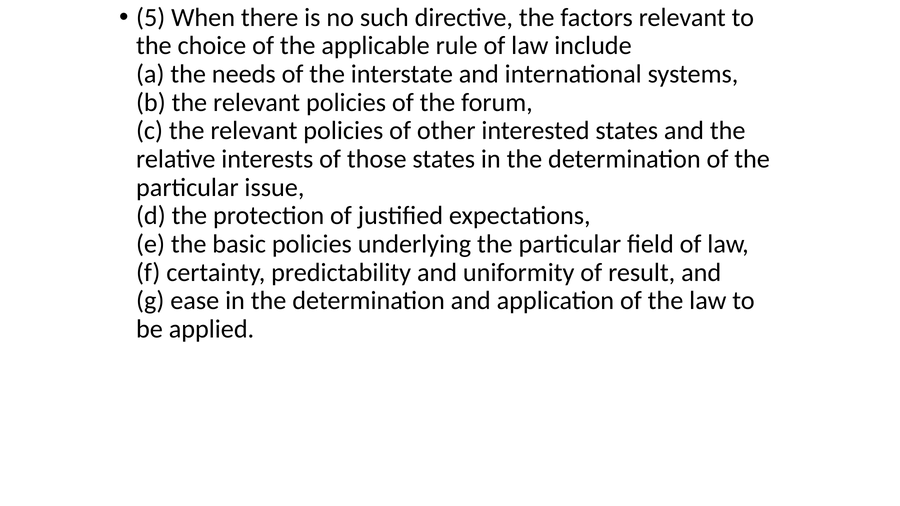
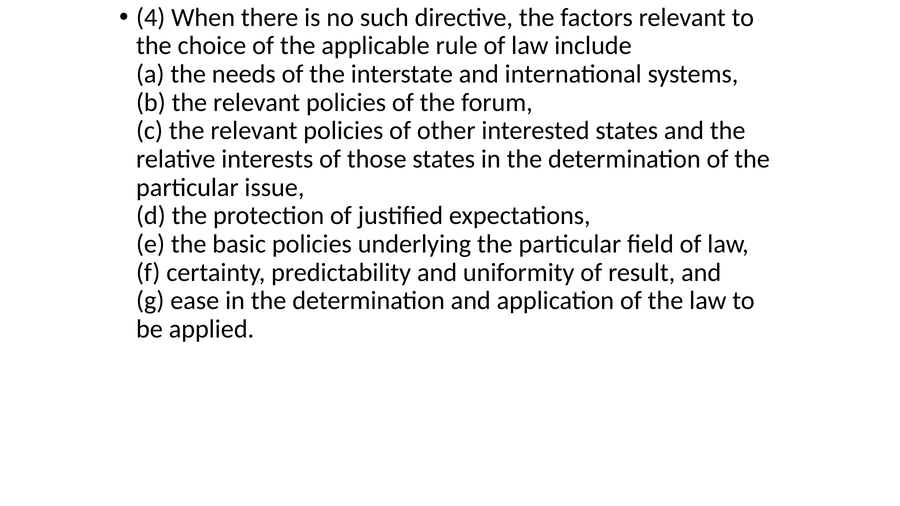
5: 5 -> 4 (151, 17)
